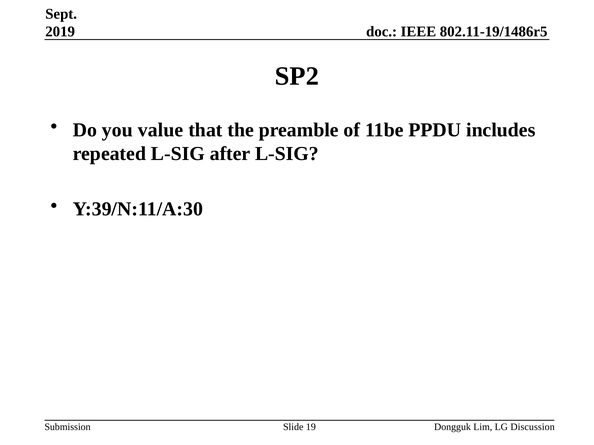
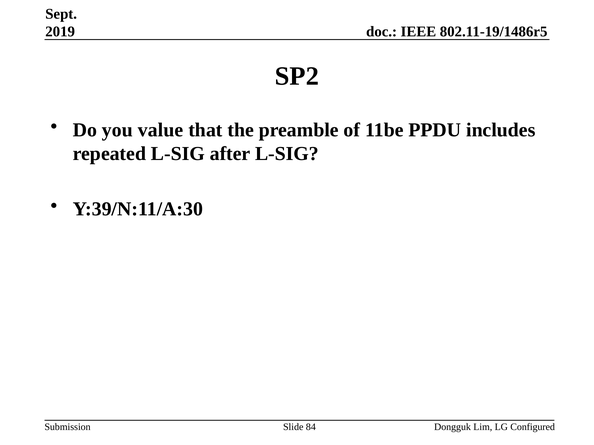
19: 19 -> 84 (311, 427)
Discussion: Discussion -> Configured (533, 427)
